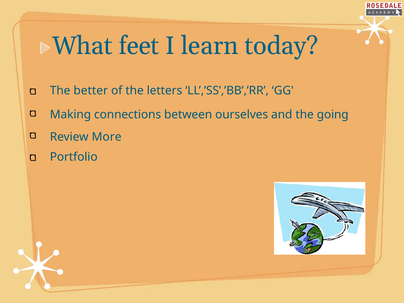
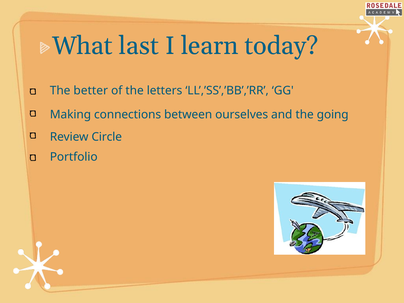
feet: feet -> last (139, 46)
More: More -> Circle (107, 137)
